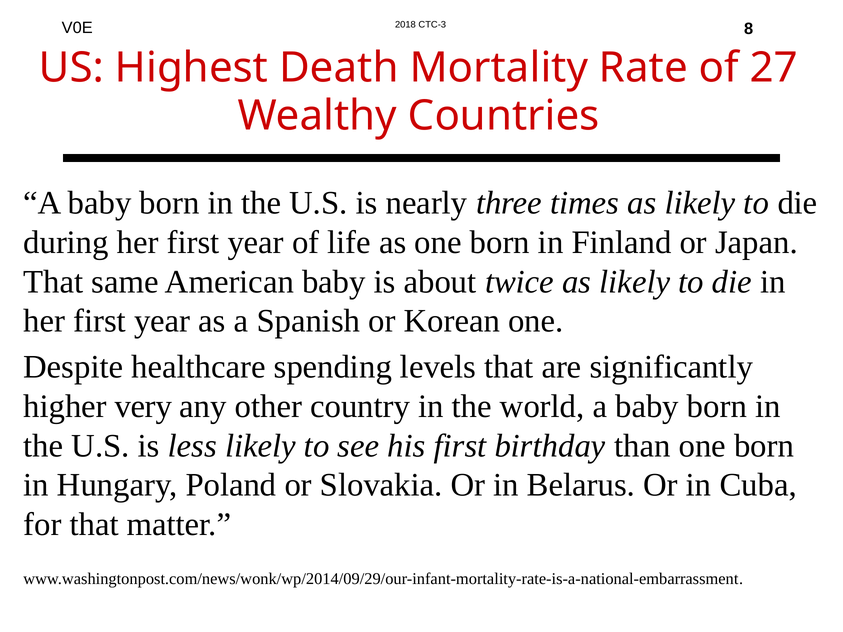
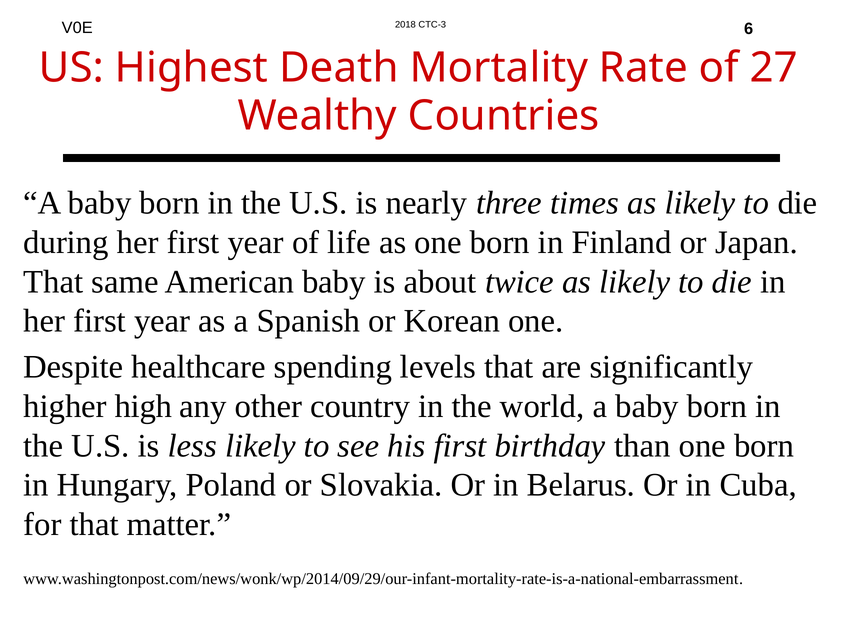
8: 8 -> 6 (749, 29)
very: very -> high (143, 407)
